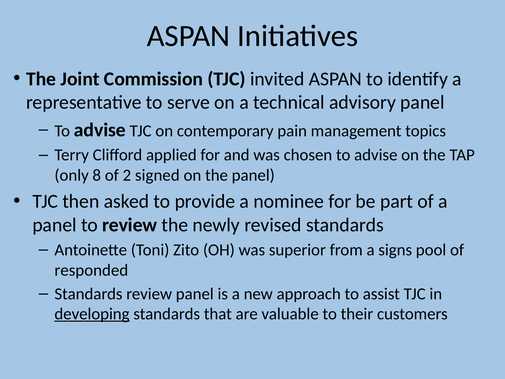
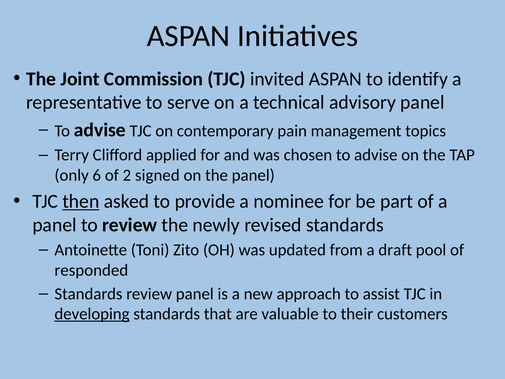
8: 8 -> 6 (97, 175)
then underline: none -> present (81, 201)
superior: superior -> updated (297, 250)
signs: signs -> draft (395, 250)
